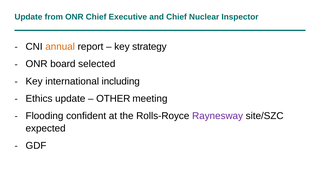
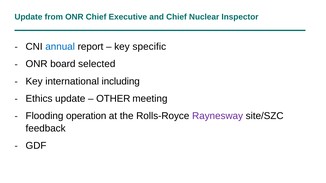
annual colour: orange -> blue (60, 47)
strategy: strategy -> specific (149, 47)
confident: confident -> operation (86, 116)
expected: expected -> feedback (46, 129)
